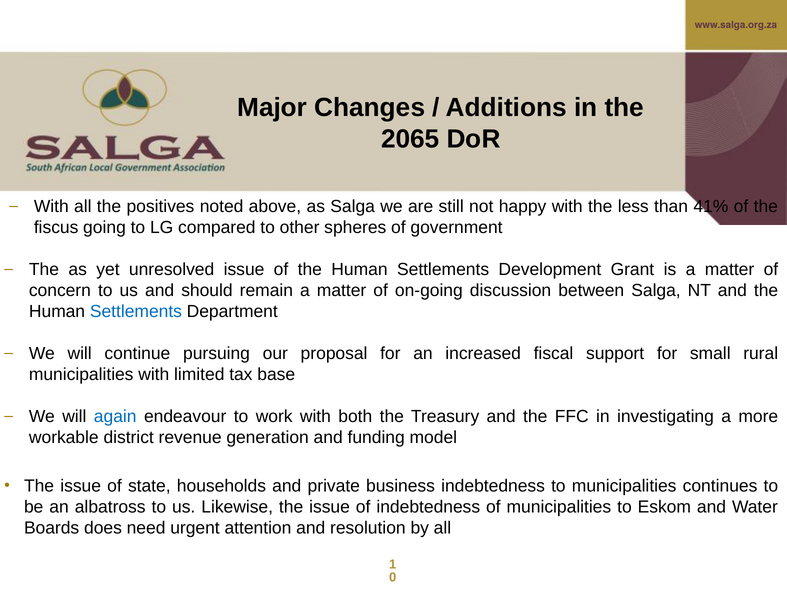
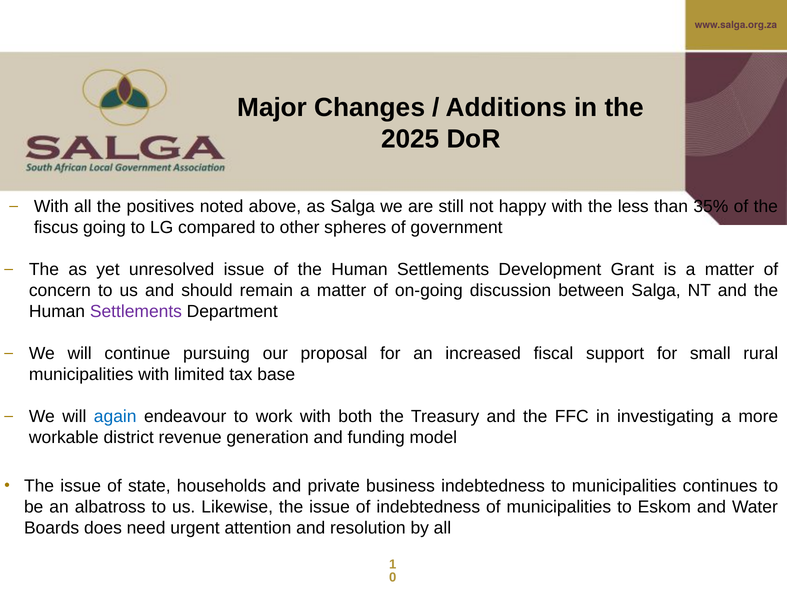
2065: 2065 -> 2025 (410, 139)
41%: 41% -> 35% (711, 206)
Settlements colour: blue -> purple (136, 311)
